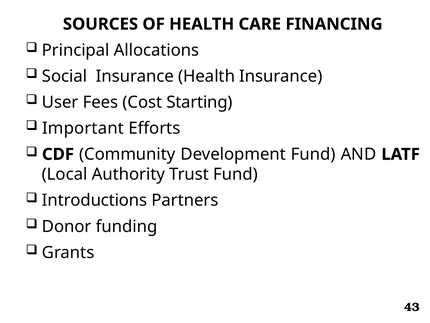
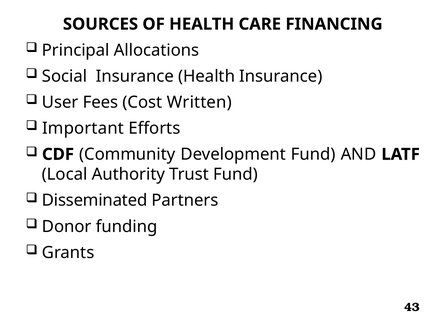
Starting: Starting -> Written (199, 102)
Introductions: Introductions -> Disseminated (95, 200)
